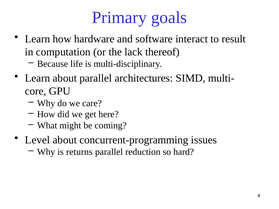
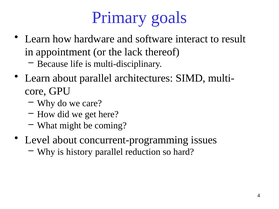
computation: computation -> appointment (63, 52)
returns: returns -> history (79, 152)
